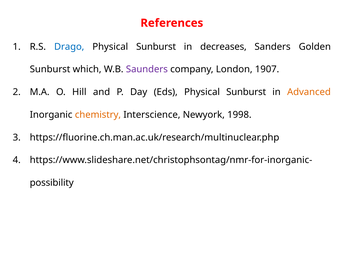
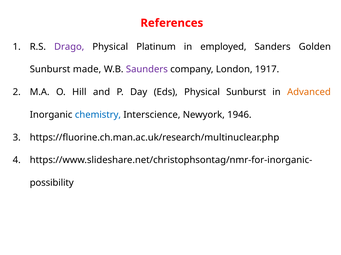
Drago colour: blue -> purple (69, 47)
Sunburst: Sunburst -> Platinum (156, 47)
decreases: decreases -> employed (223, 47)
which: which -> made (87, 70)
1907: 1907 -> 1917 (267, 70)
chemistry colour: orange -> blue (98, 115)
1998: 1998 -> 1946 (239, 115)
